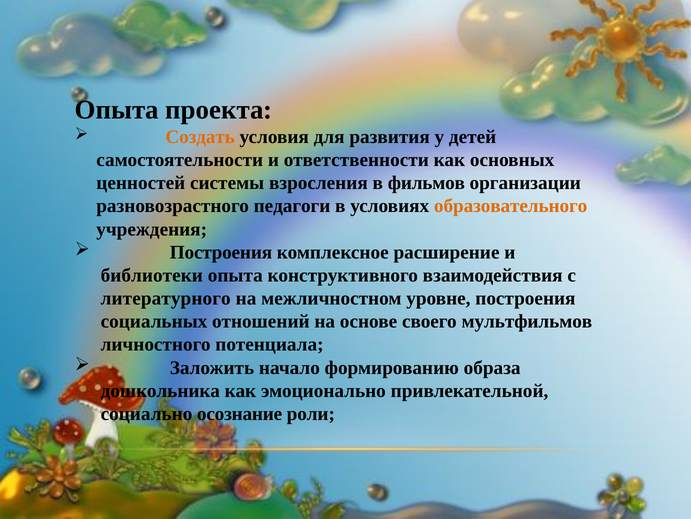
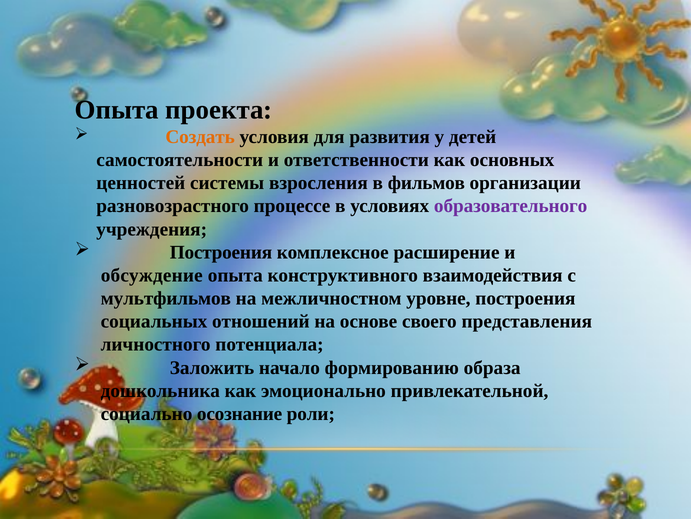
педагоги: педагоги -> процессе (292, 206)
образовательного colour: orange -> purple (511, 206)
библиотеки: библиотеки -> обсуждение (152, 275)
литературного: литературного -> мультфильмов (166, 298)
мультфильмов: мультфильмов -> представления (527, 321)
